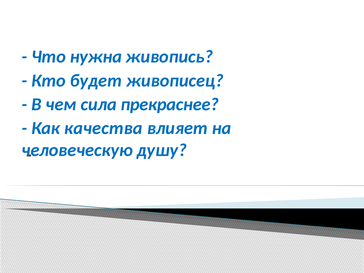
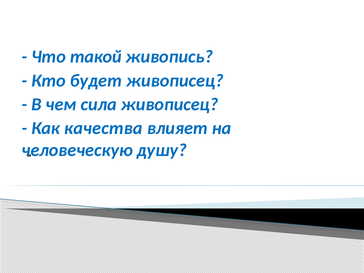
нужна: нужна -> такой (96, 57)
сила прекраснее: прекраснее -> живописец (170, 104)
